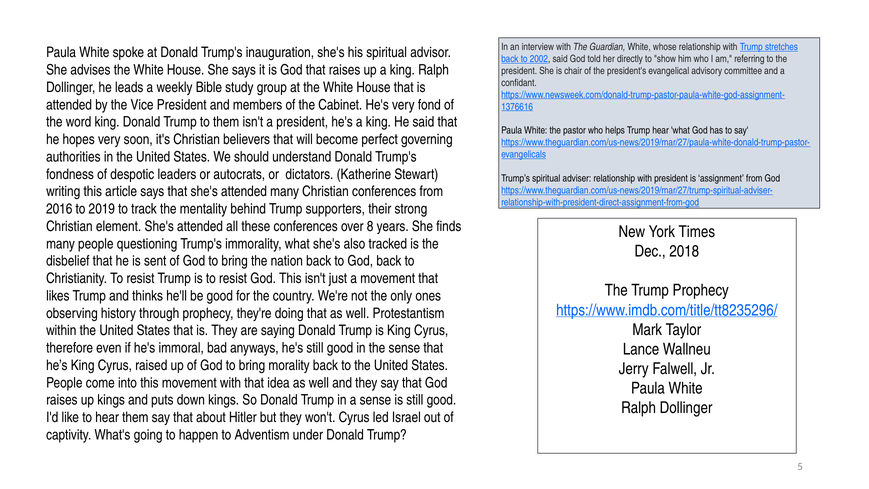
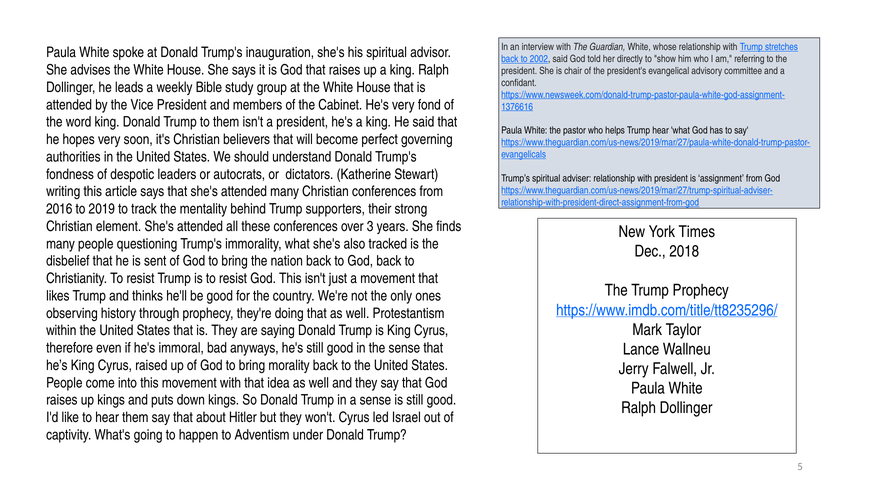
8: 8 -> 3 (370, 226)
